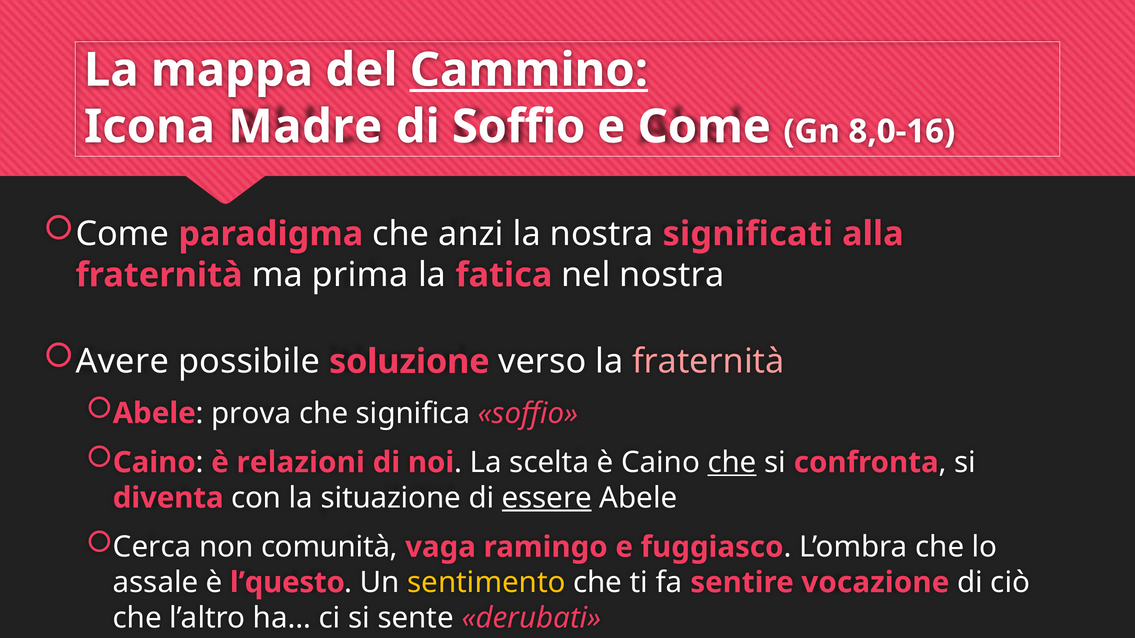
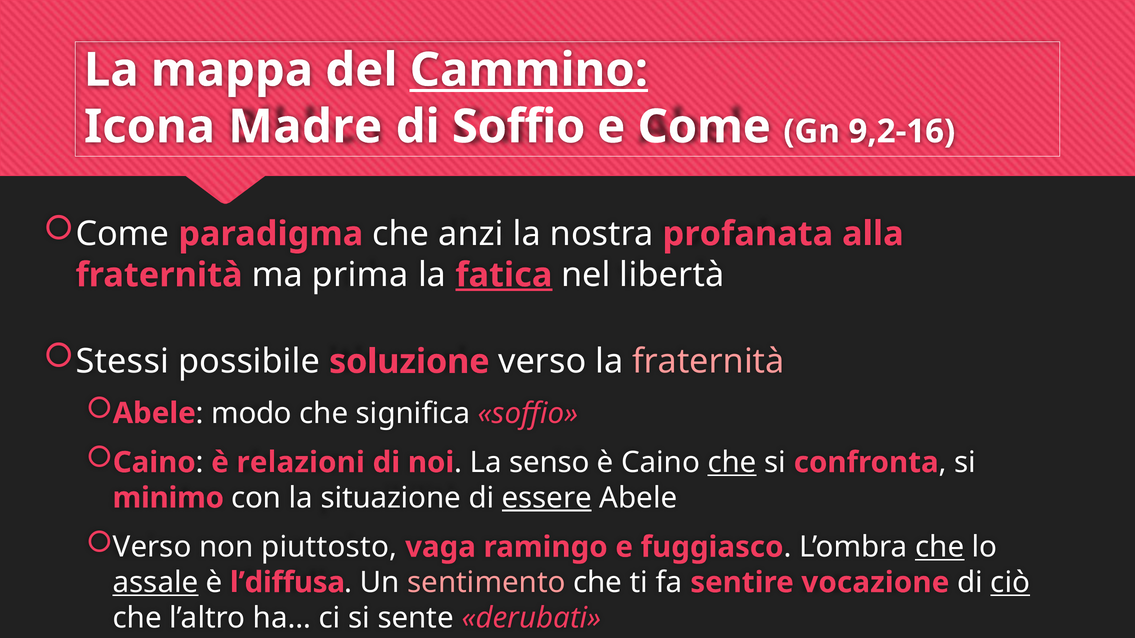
8,0-16: 8,0-16 -> 9,2-16 (902, 132)
significati: significati -> profanata (748, 234)
fatica underline: none -> present (504, 275)
nel nostra: nostra -> libertà (672, 275)
Avere: Avere -> Stessi (122, 362)
prova: prova -> modo (252, 414)
scelta: scelta -> senso (549, 463)
diventa: diventa -> minimo (168, 498)
Cerca: Cerca -> Verso (152, 547)
comunità: comunità -> piuttosto (329, 547)
che underline: none -> present (940, 547)
assale underline: none -> present (156, 583)
l’questo: l’questo -> l’diffusa (287, 583)
sentimento colour: yellow -> pink (486, 583)
ciò underline: none -> present (1010, 583)
